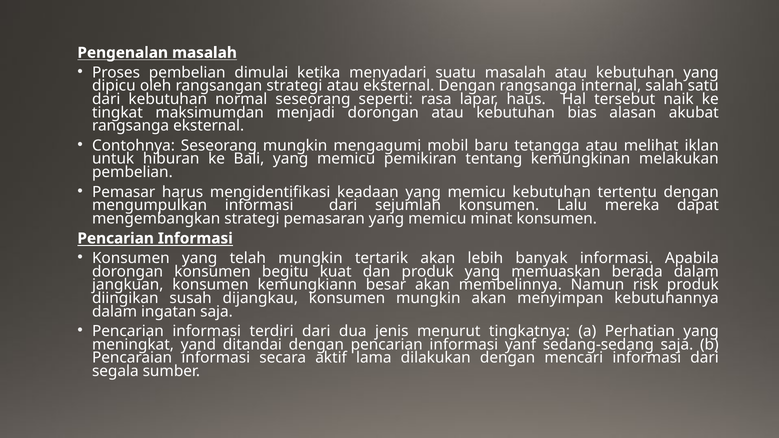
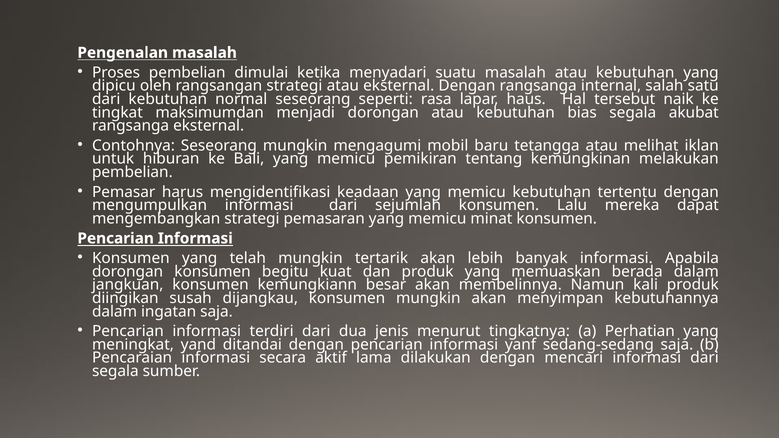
bias alasan: alasan -> segala (633, 112)
risk: risk -> kali (646, 285)
